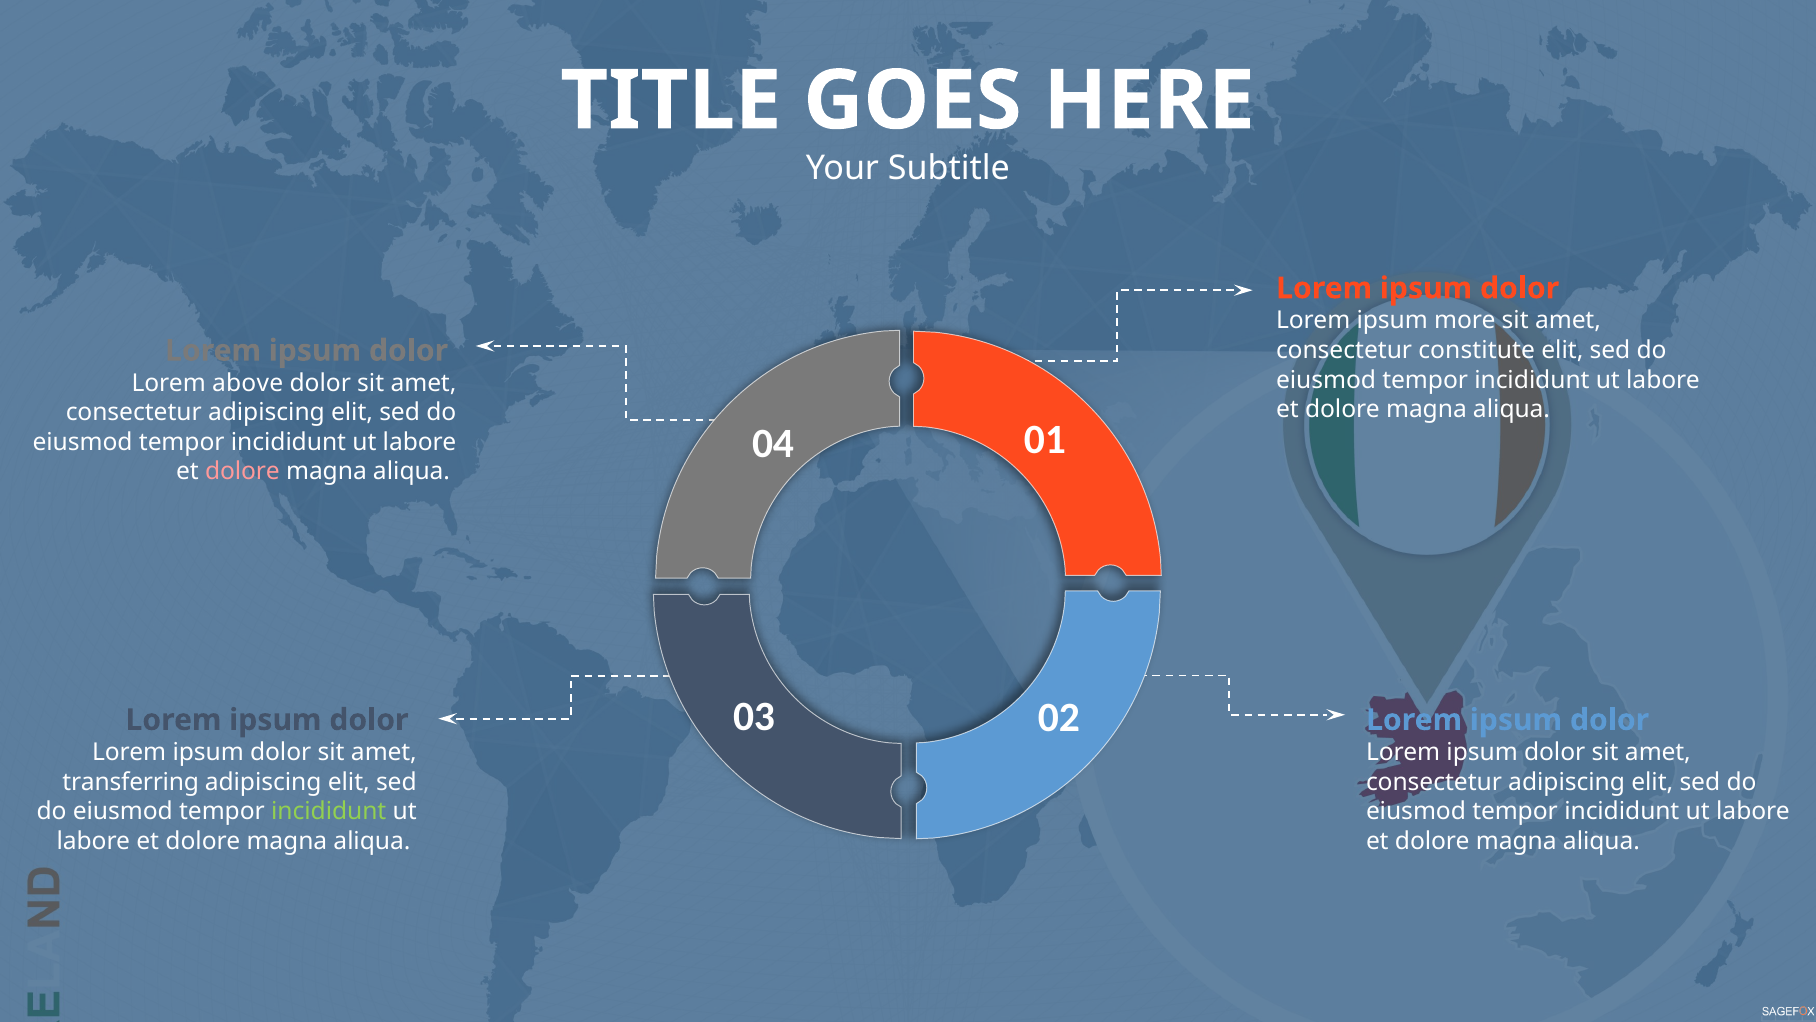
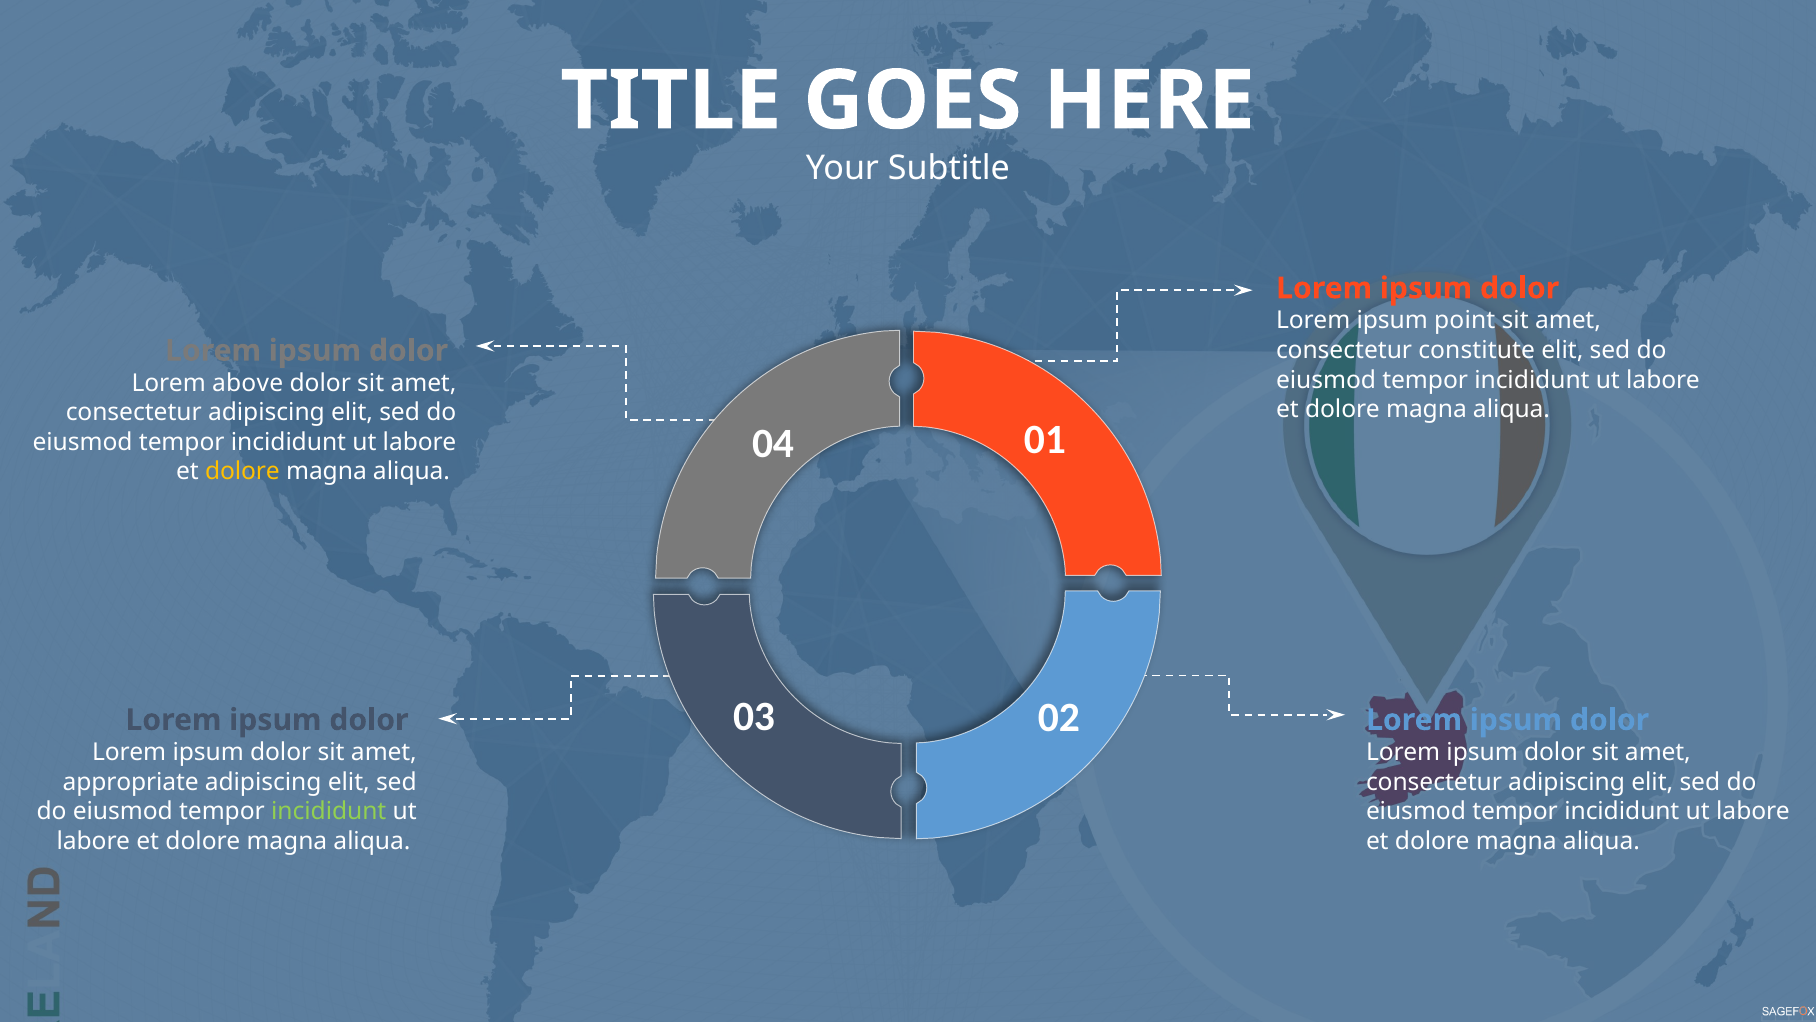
more: more -> point (1465, 321)
dolore colour: pink -> yellow (242, 472)
transferring: transferring -> appropriate (131, 782)
